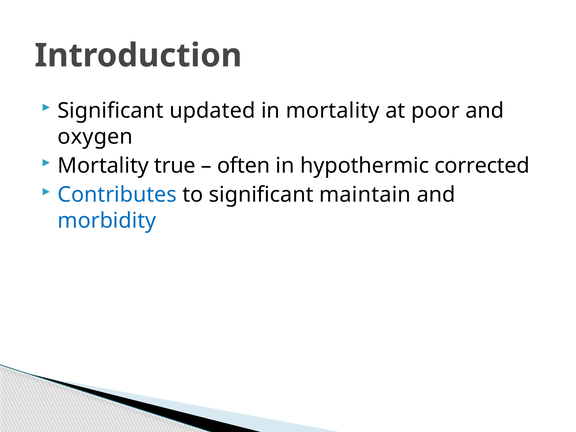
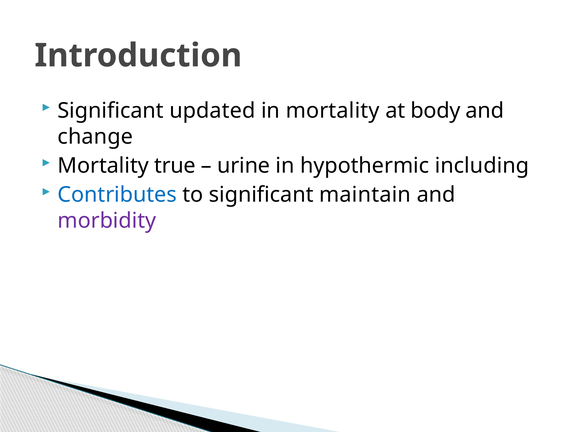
poor: poor -> body (436, 111)
oxygen: oxygen -> change (95, 137)
often: often -> urine (244, 166)
corrected: corrected -> including (482, 166)
morbidity colour: blue -> purple (107, 221)
